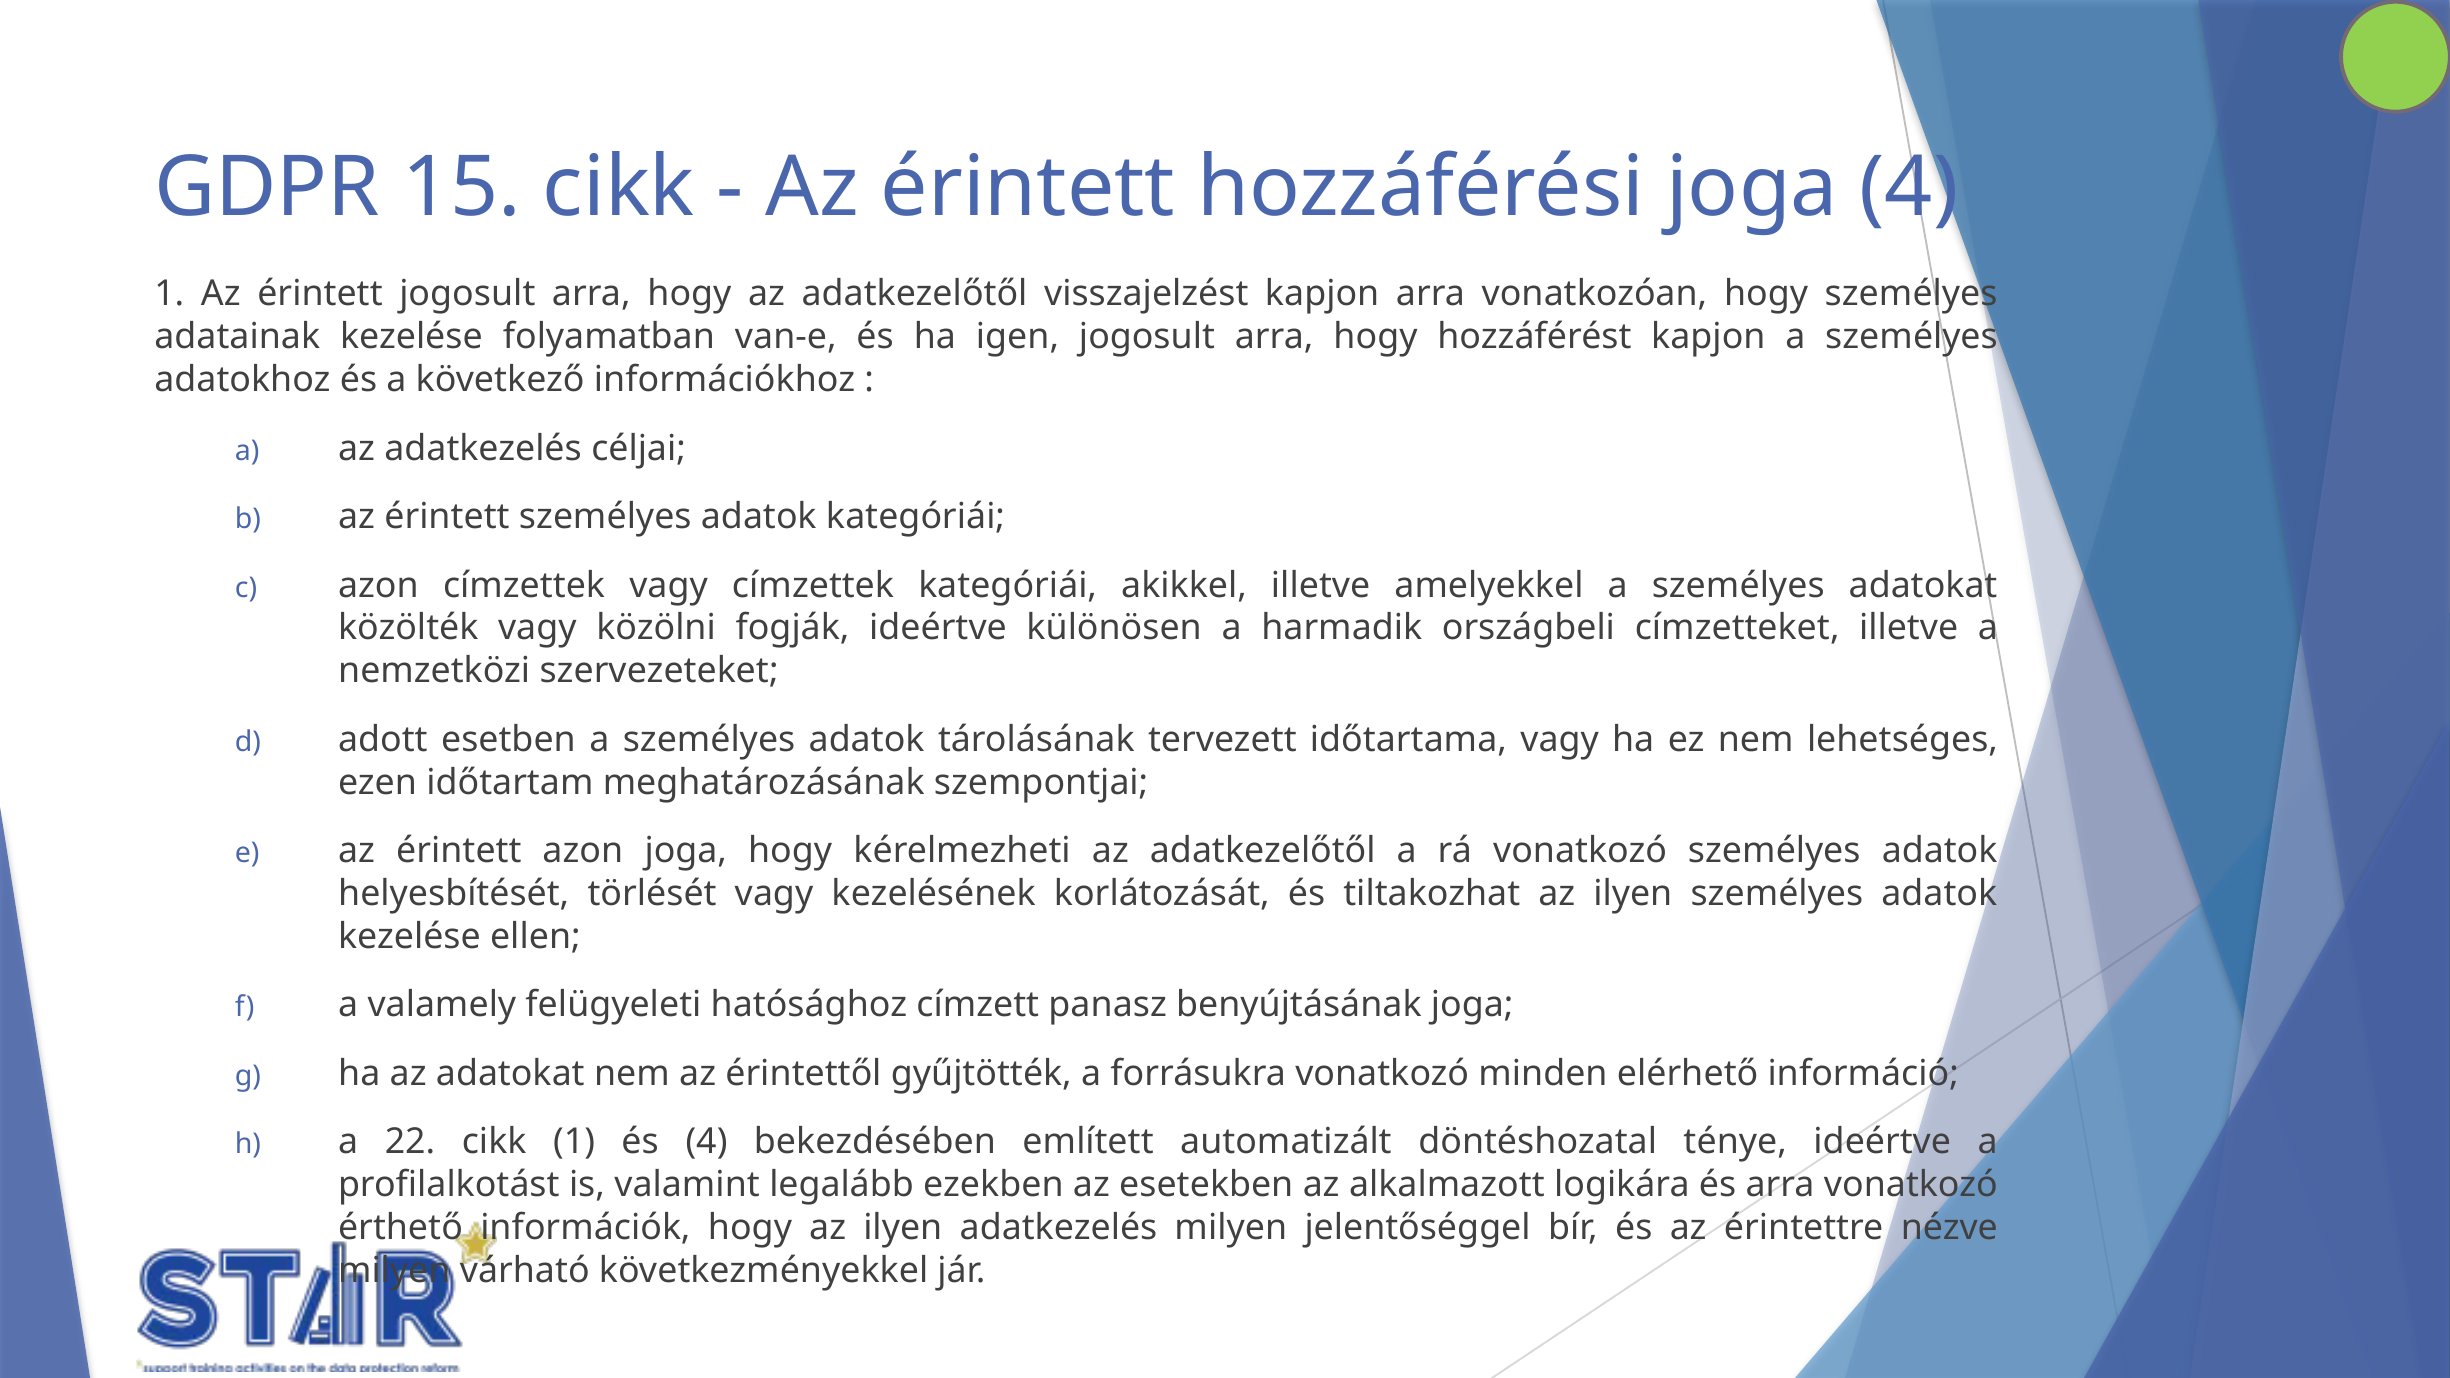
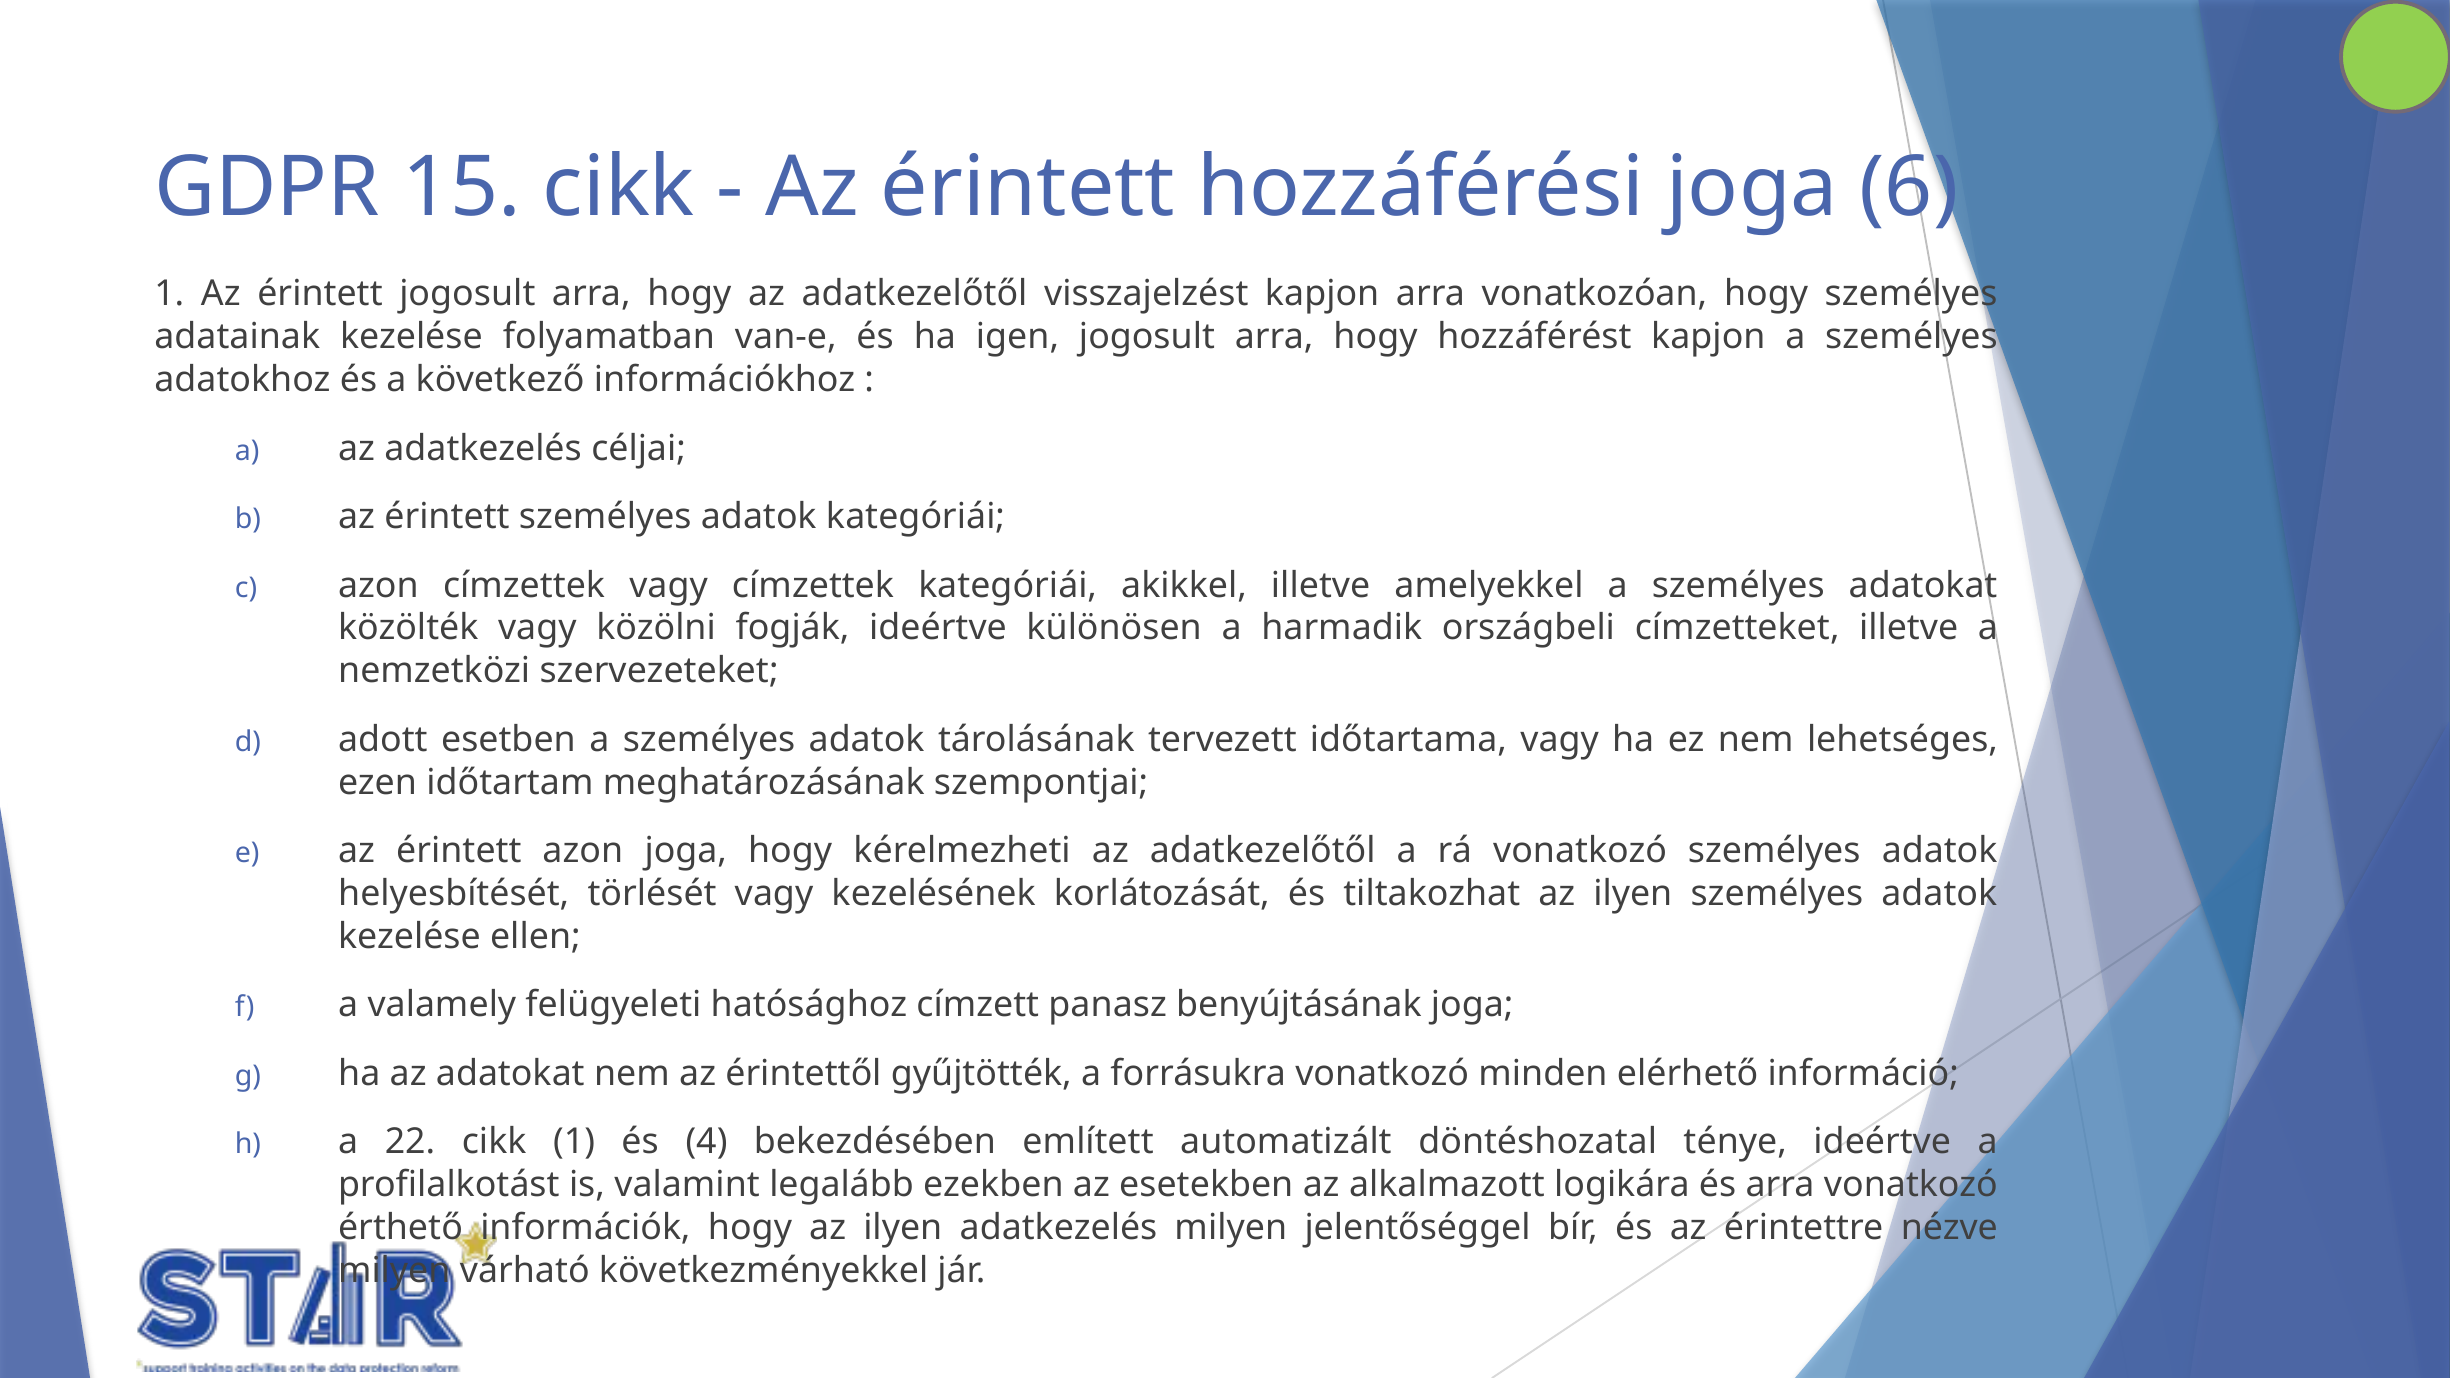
joga 4: 4 -> 6 (1909, 188)
